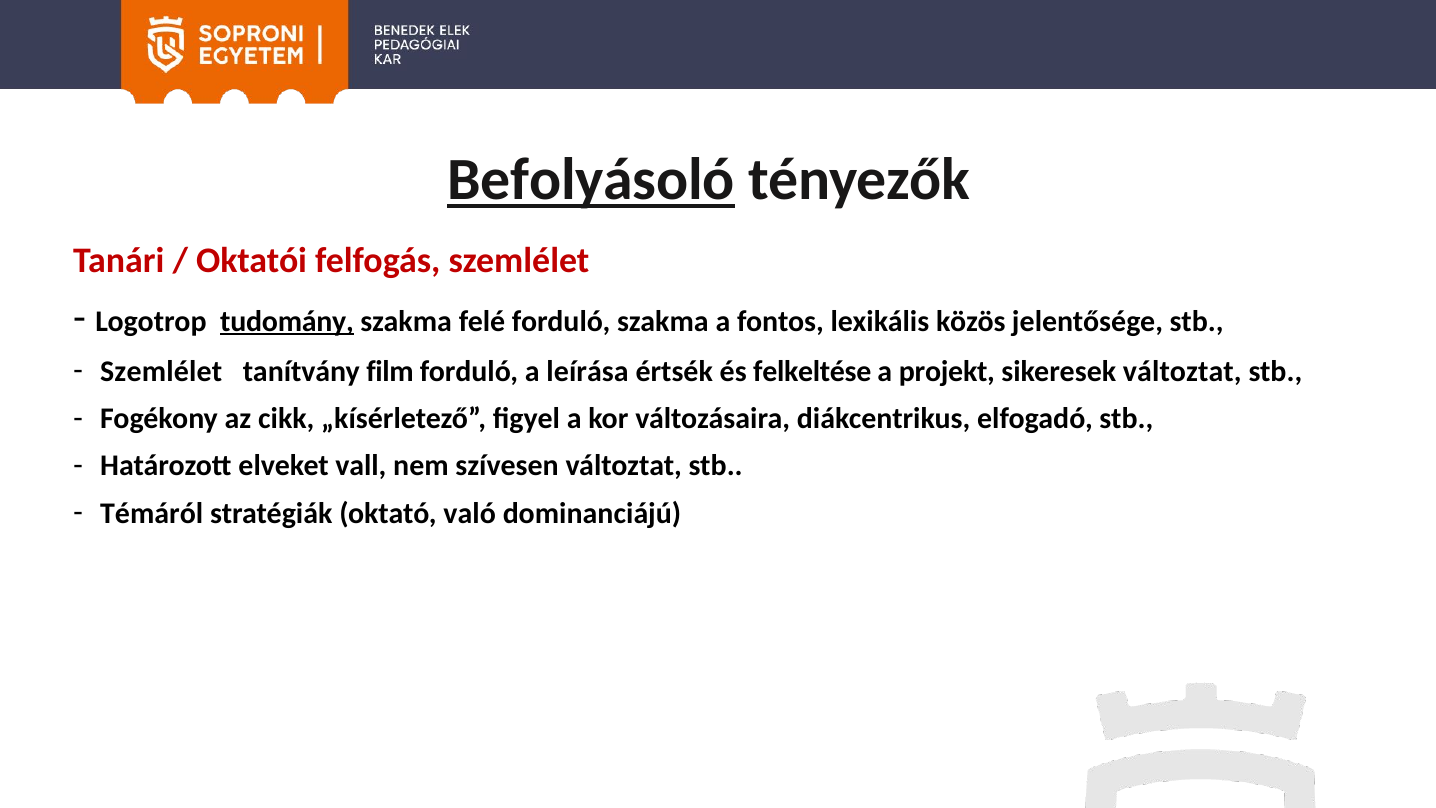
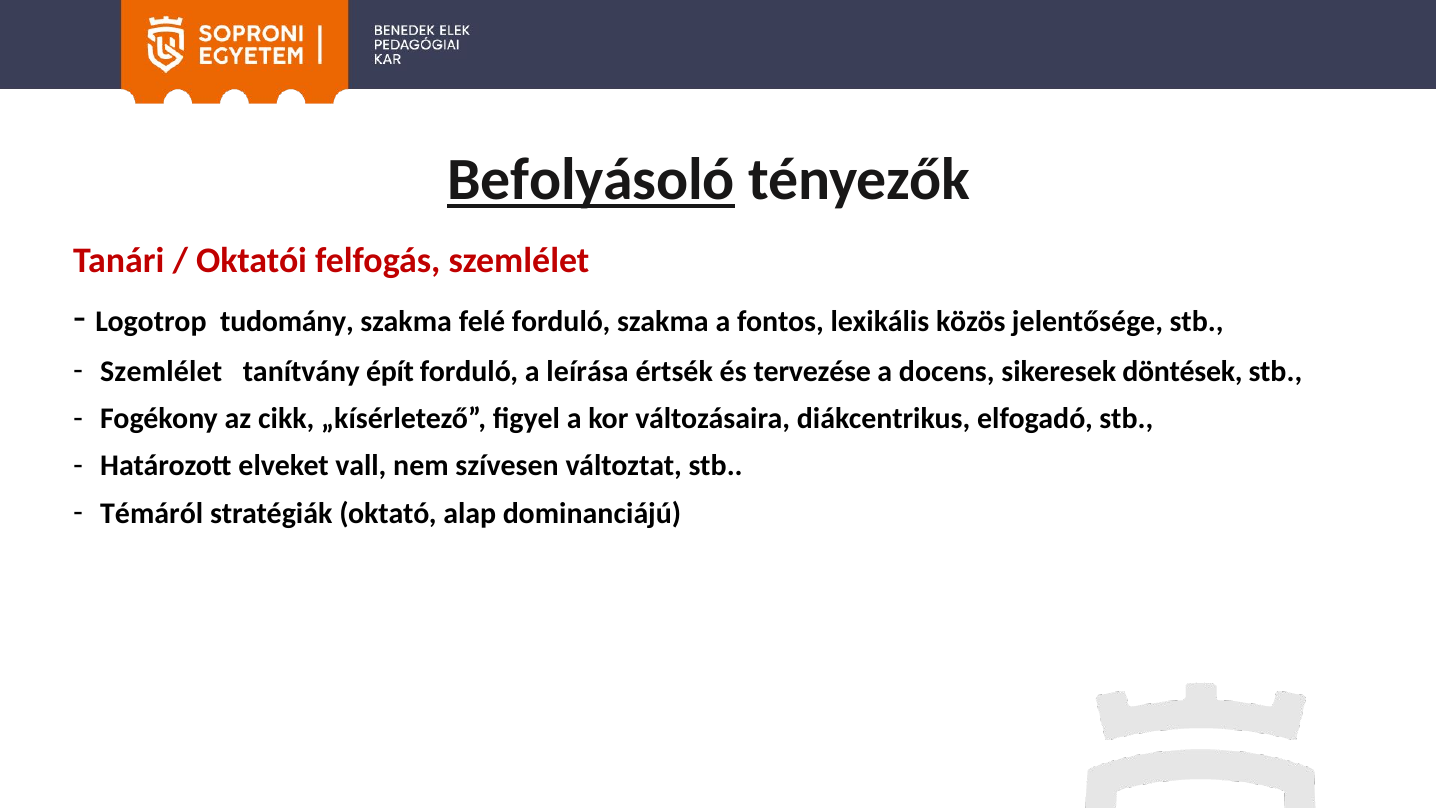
tudomány underline: present -> none (287, 321)
film: film -> épít (390, 371)
felkeltése: felkeltése -> tervezése (812, 371)
projekt: projekt -> docens (947, 371)
sikeresek változtat: változtat -> döntések (1182, 371)
való: való -> alap (470, 513)
